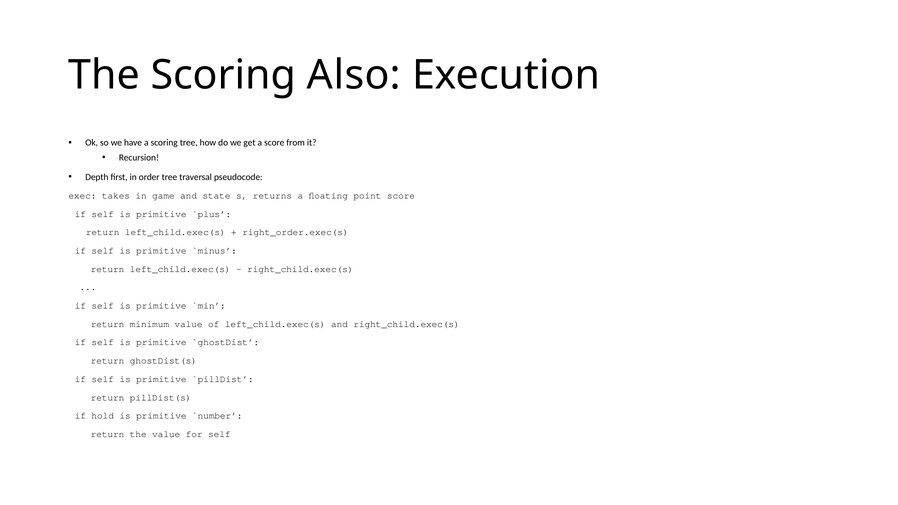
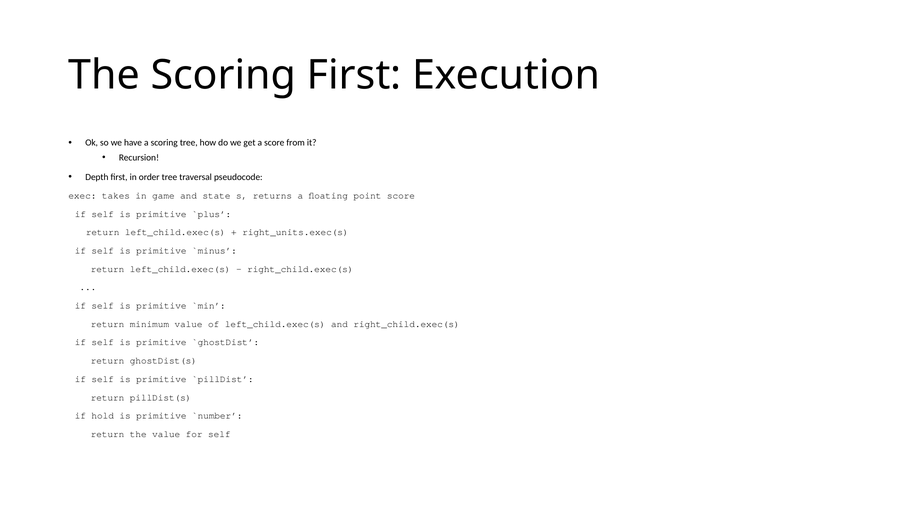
Scoring Also: Also -> First (354, 75)
right_order.exec(s: right_order.exec(s -> right_units.exec(s (295, 232)
